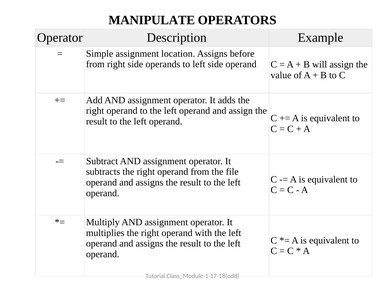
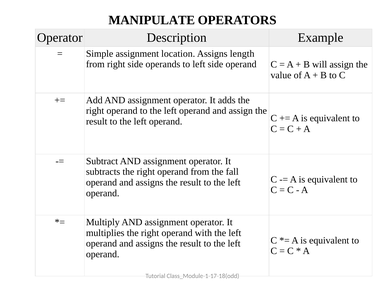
before: before -> length (242, 54)
file: file -> fall (232, 172)
